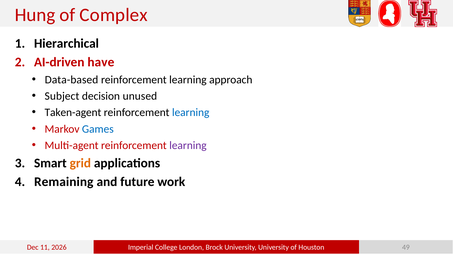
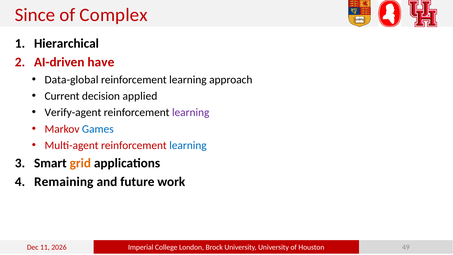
Hung: Hung -> Since (35, 15)
Data-based: Data-based -> Data-global (72, 80)
Subject: Subject -> Current (62, 96)
unused: unused -> applied (140, 96)
Taken-agent: Taken-agent -> Verify-agent (73, 112)
learning colour: blue -> purple (191, 112)
learning colour: purple -> blue (188, 145)
